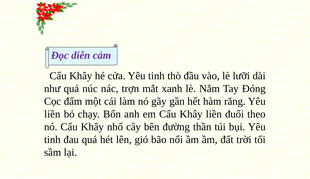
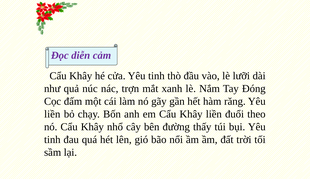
thần: thần -> thấy (202, 127)
